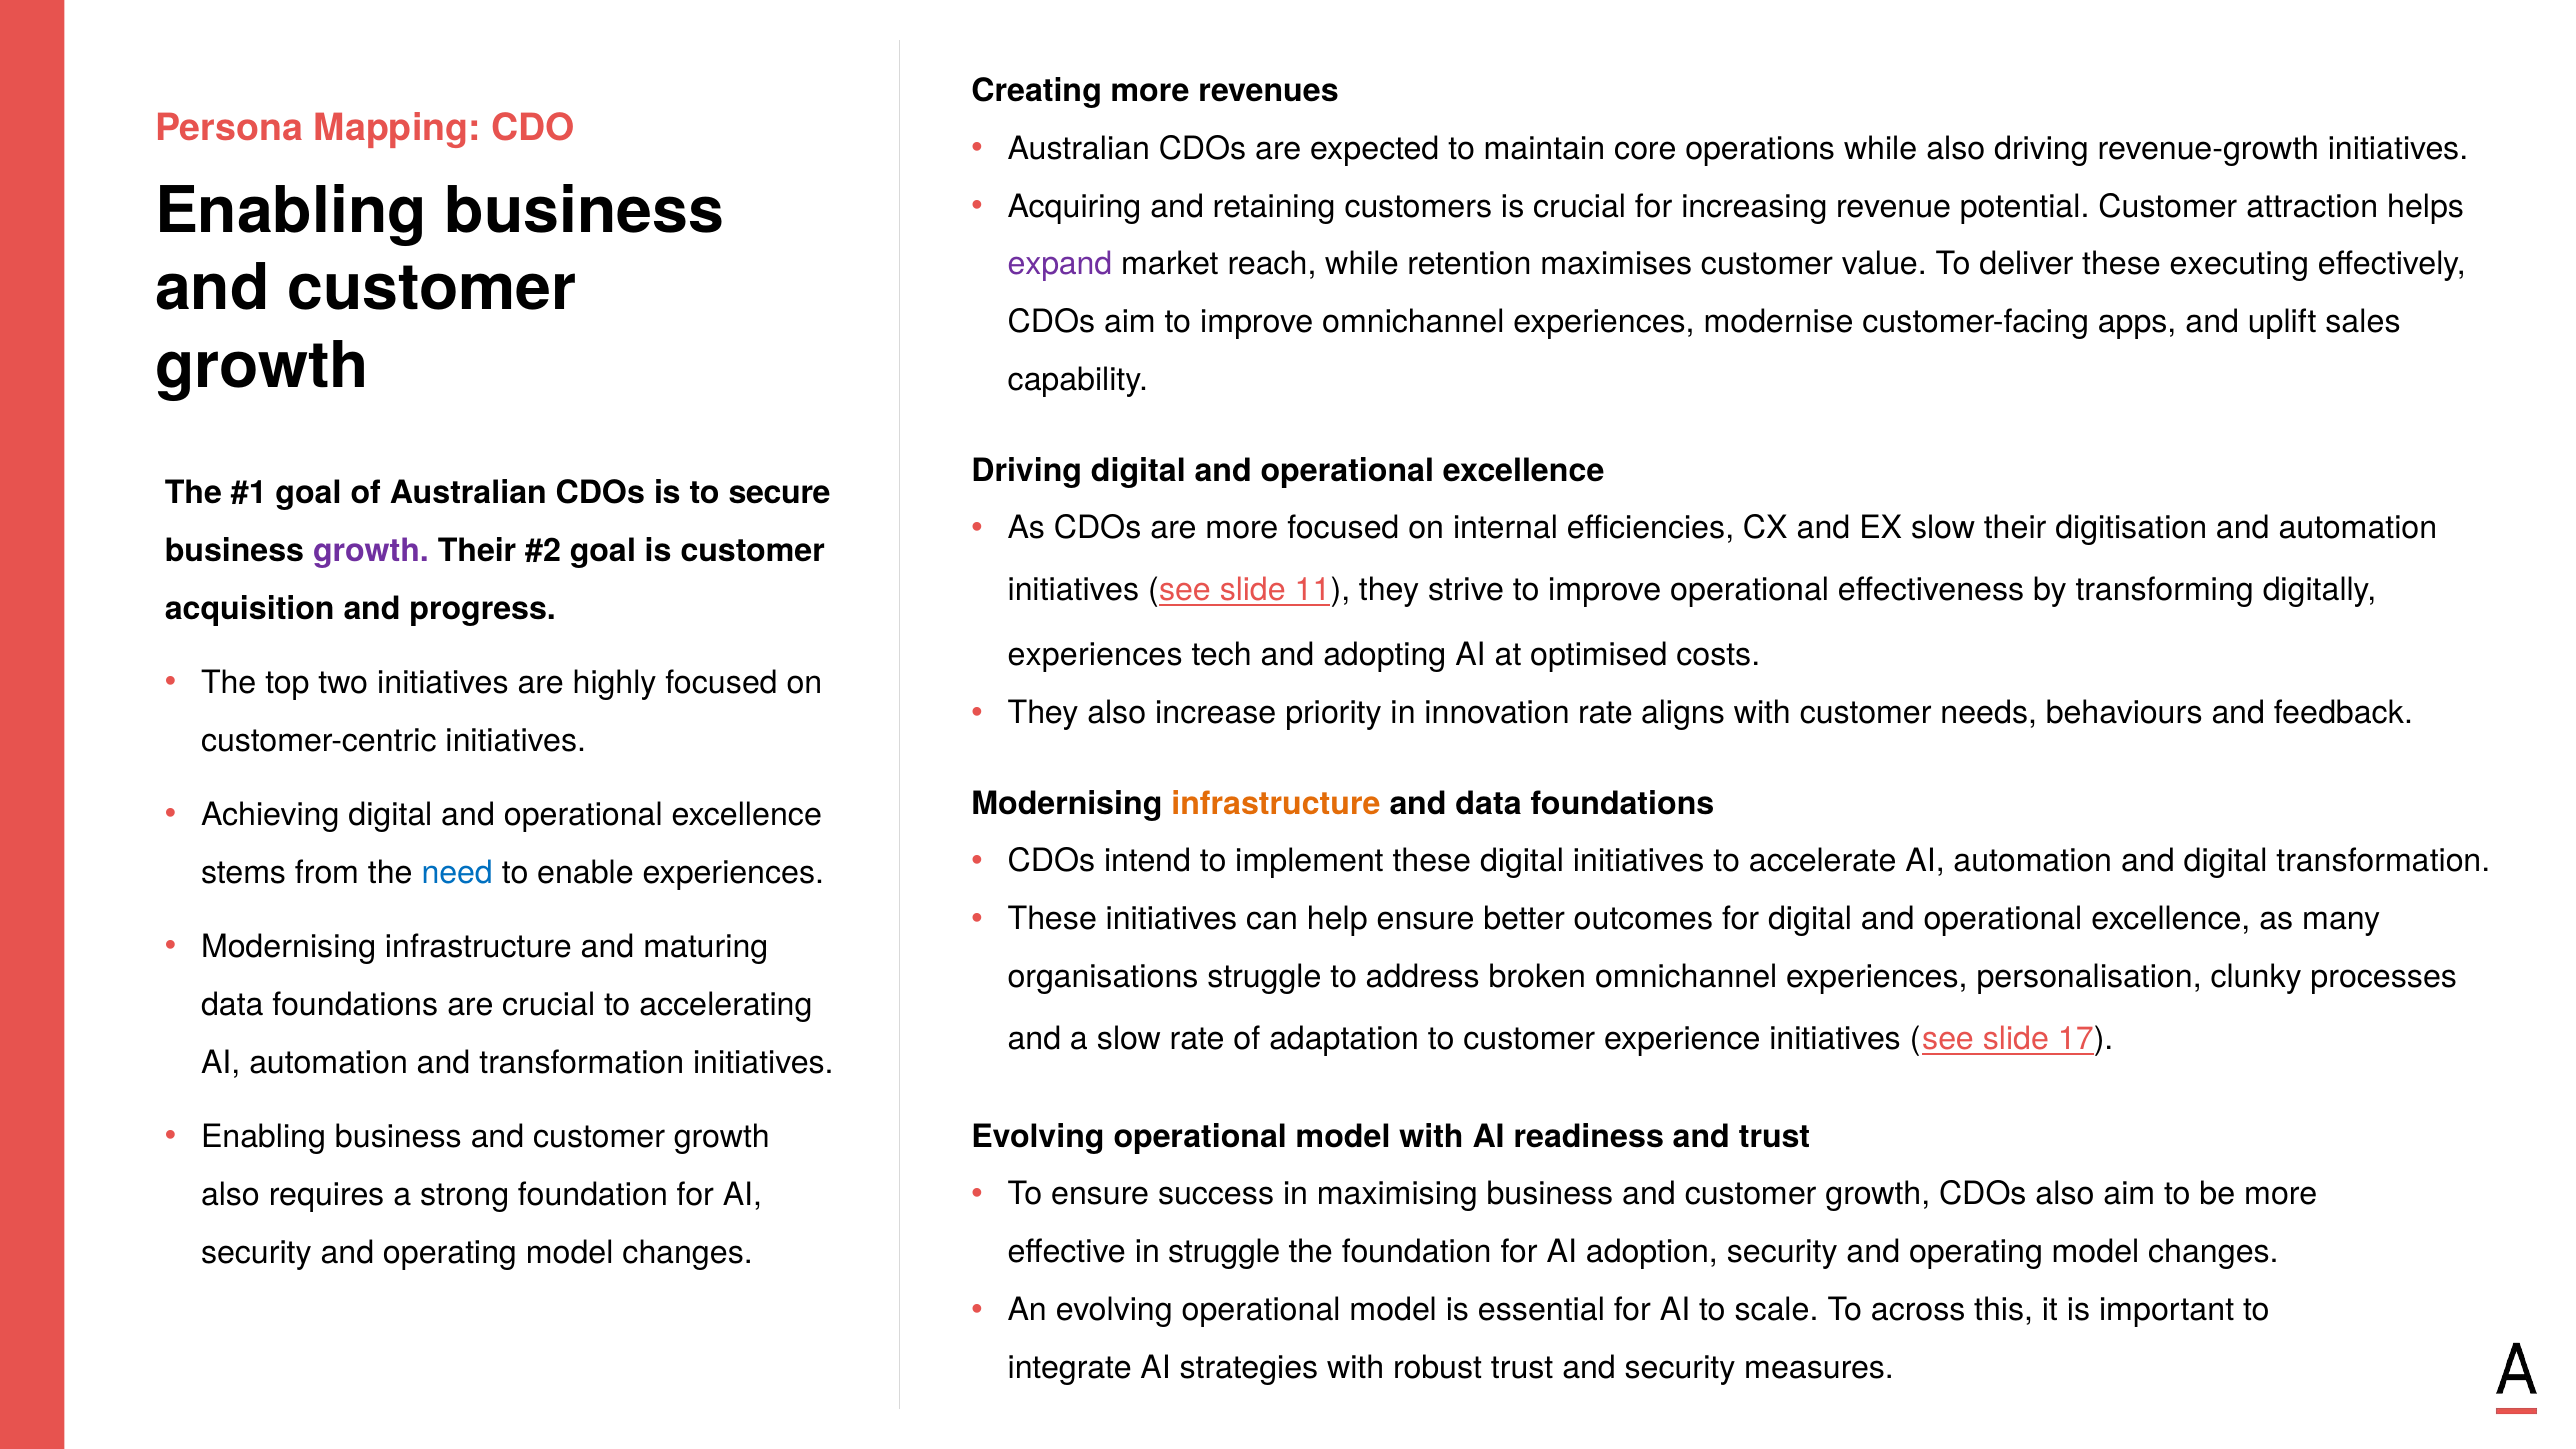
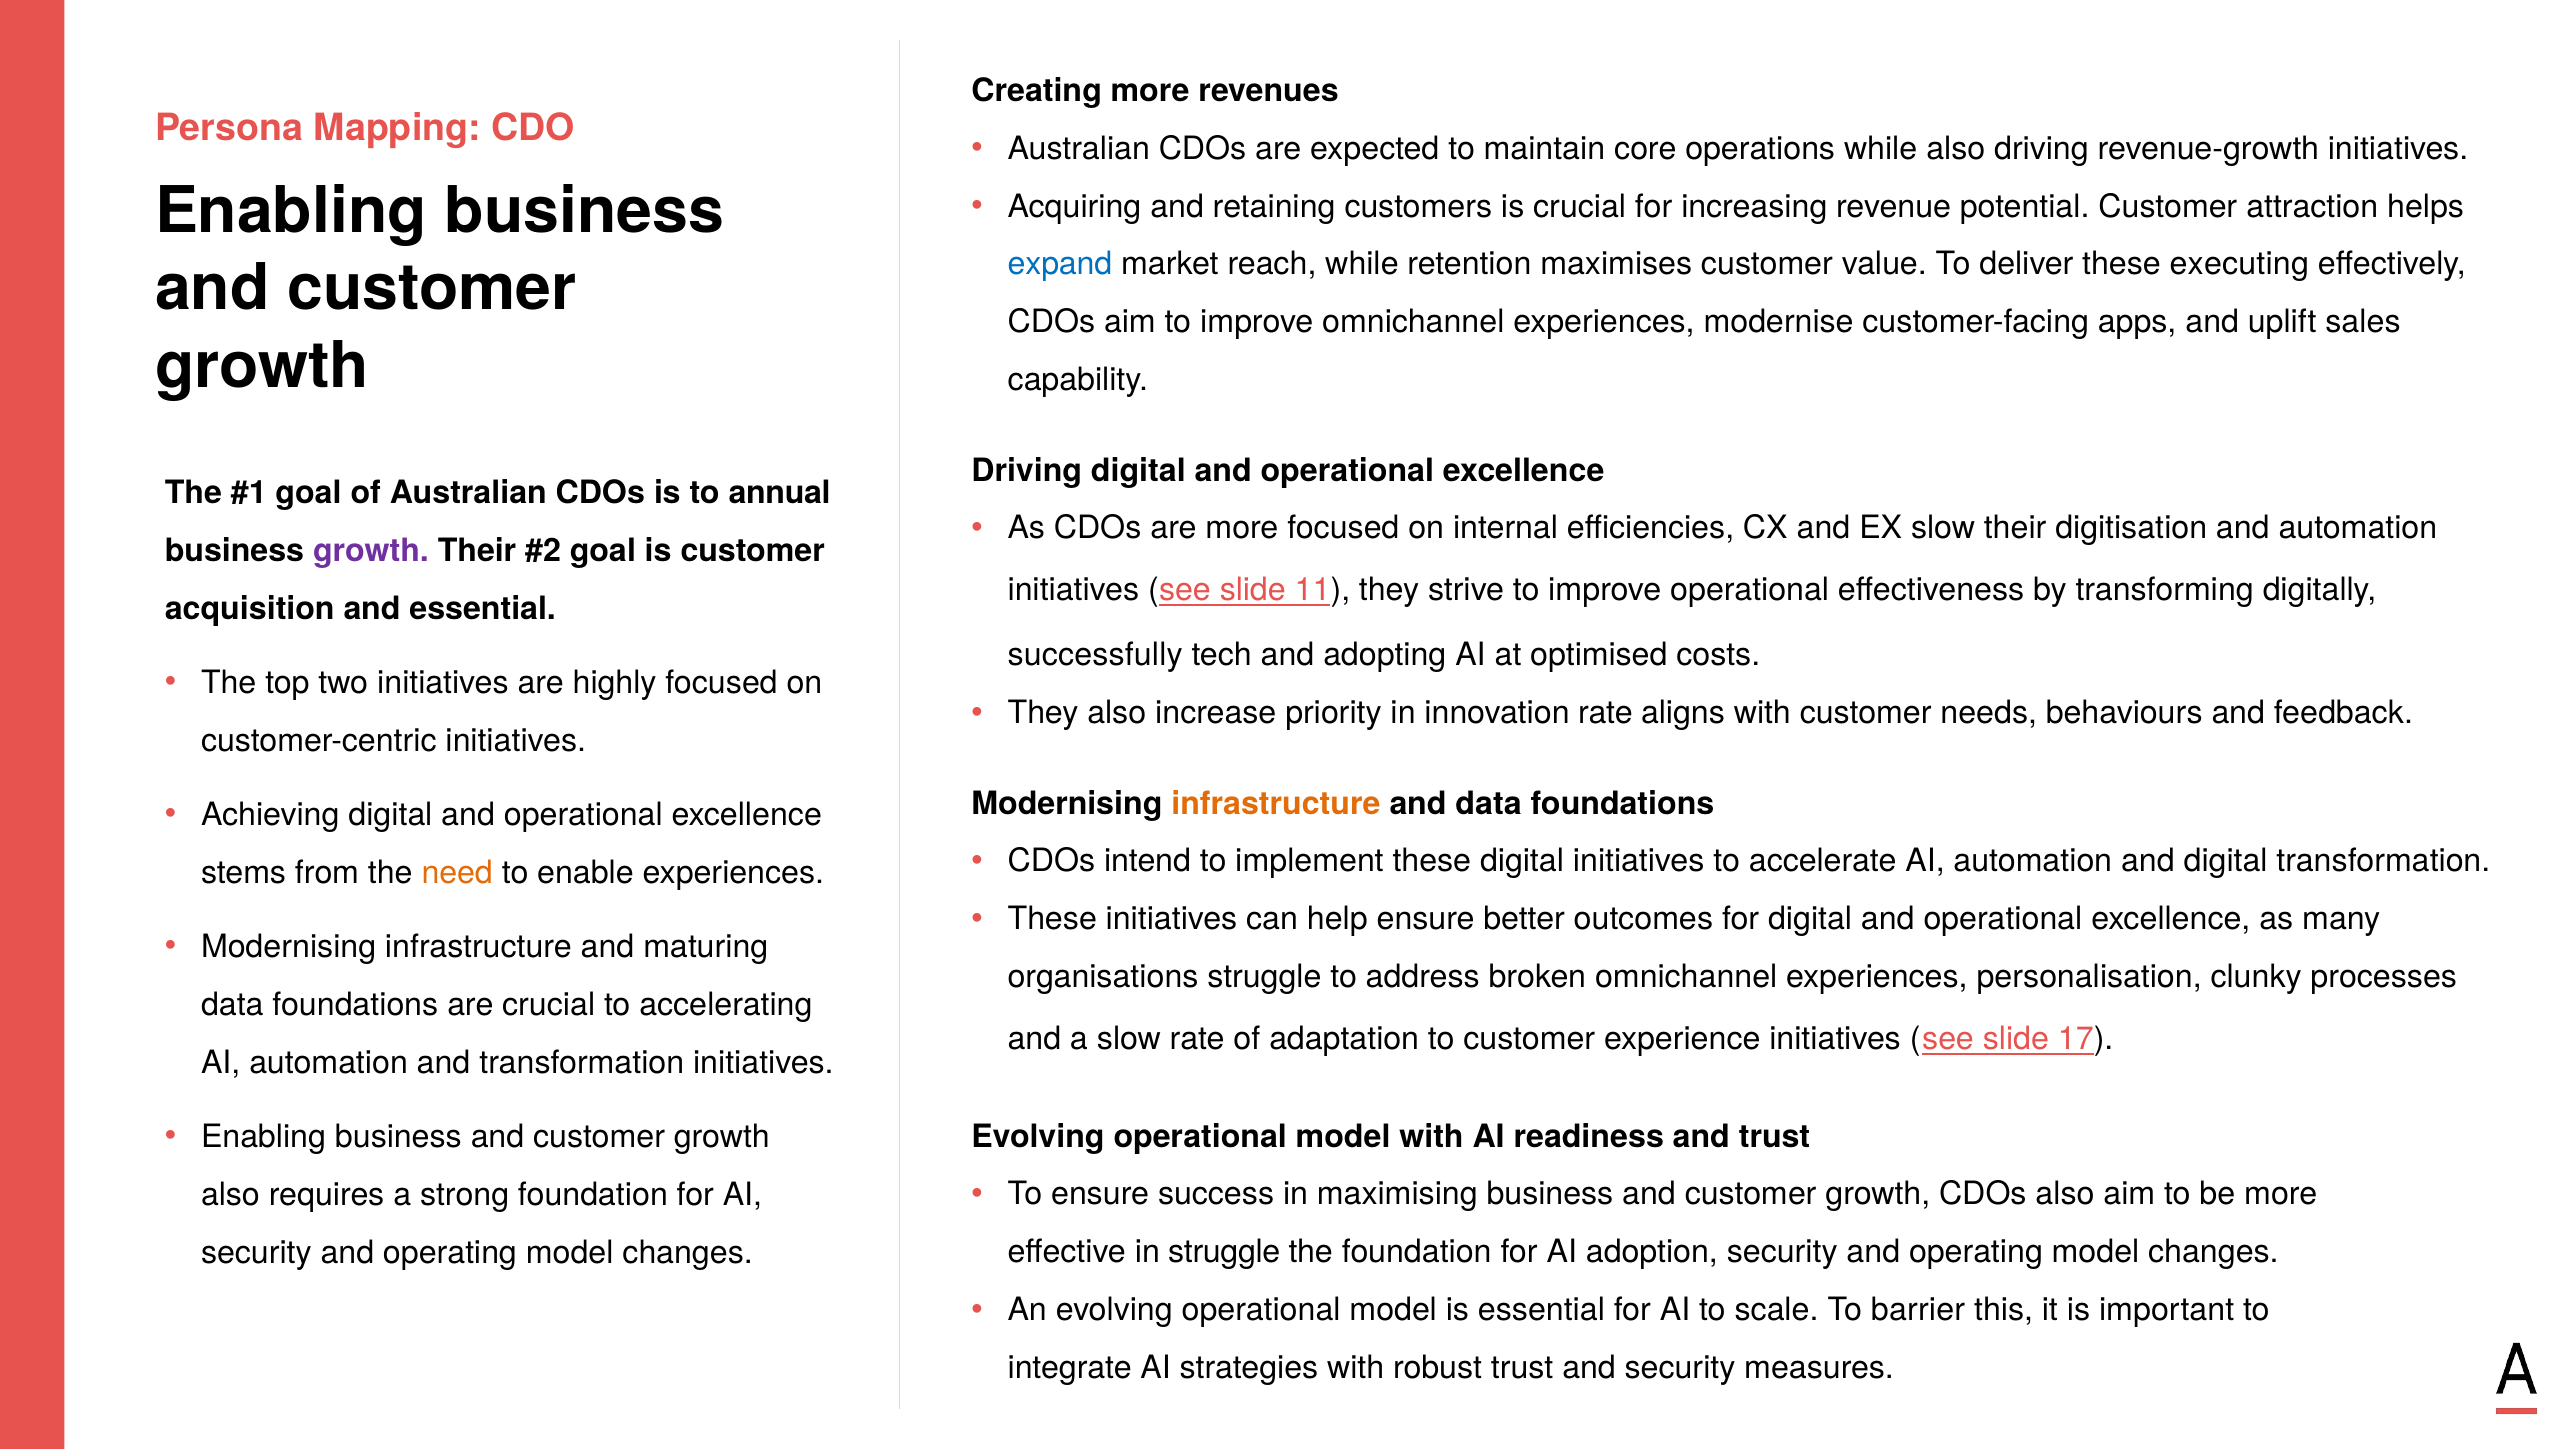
expand colour: purple -> blue (1060, 264)
secure: secure -> annual (780, 493)
and progress: progress -> essential (483, 609)
experiences: experiences -> successfully (1095, 655)
need colour: blue -> orange (457, 873)
across: across -> barrier (1918, 1310)
